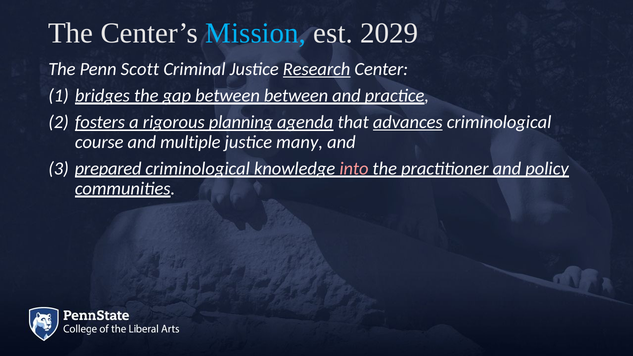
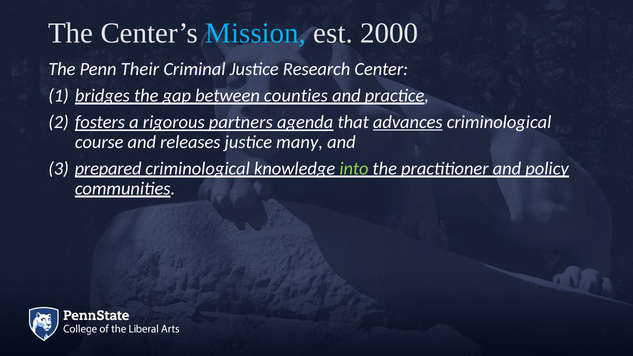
2029: 2029 -> 2000 (389, 33)
Scott: Scott -> Their (140, 69)
Research underline: present -> none (317, 69)
between between: between -> counties (296, 96)
planning: planning -> partners (241, 122)
multiple: multiple -> releases (190, 142)
into colour: pink -> light green (354, 169)
